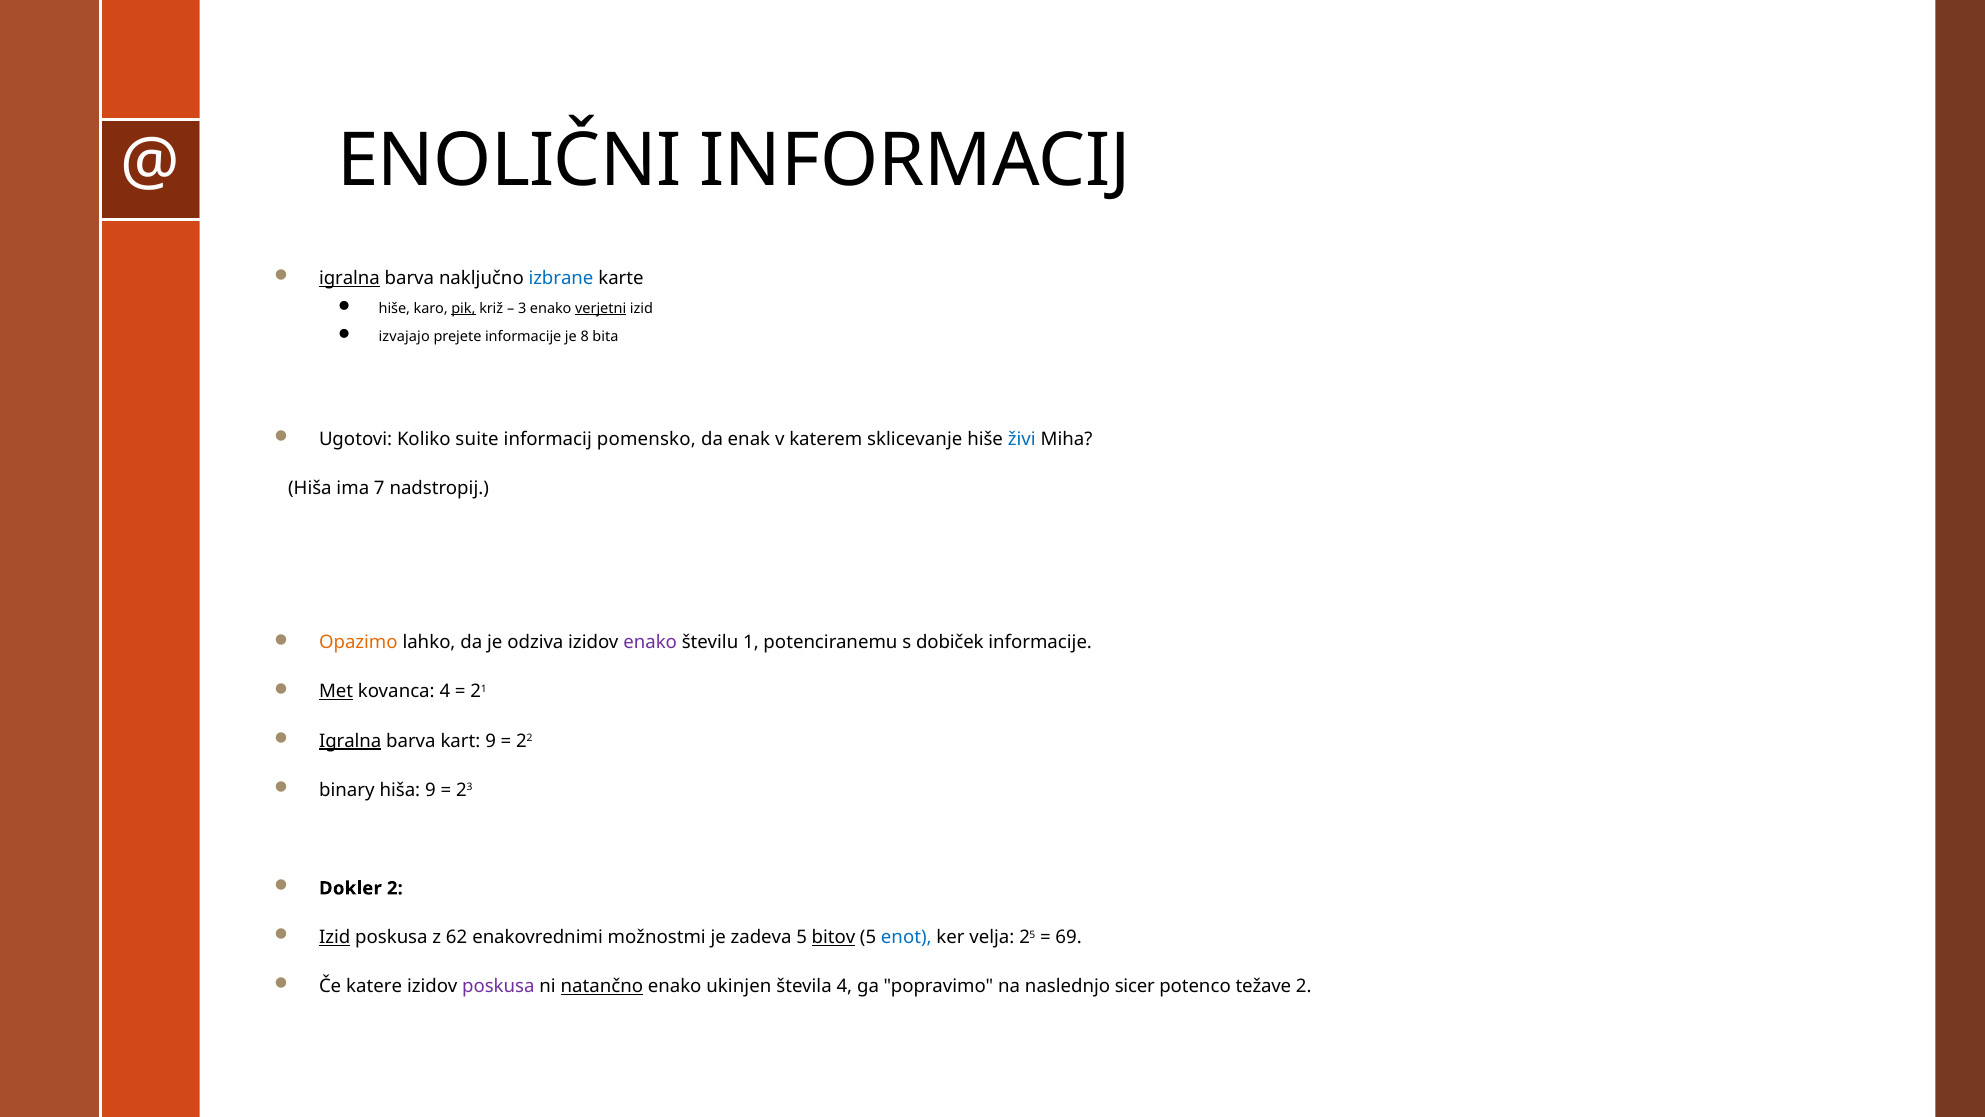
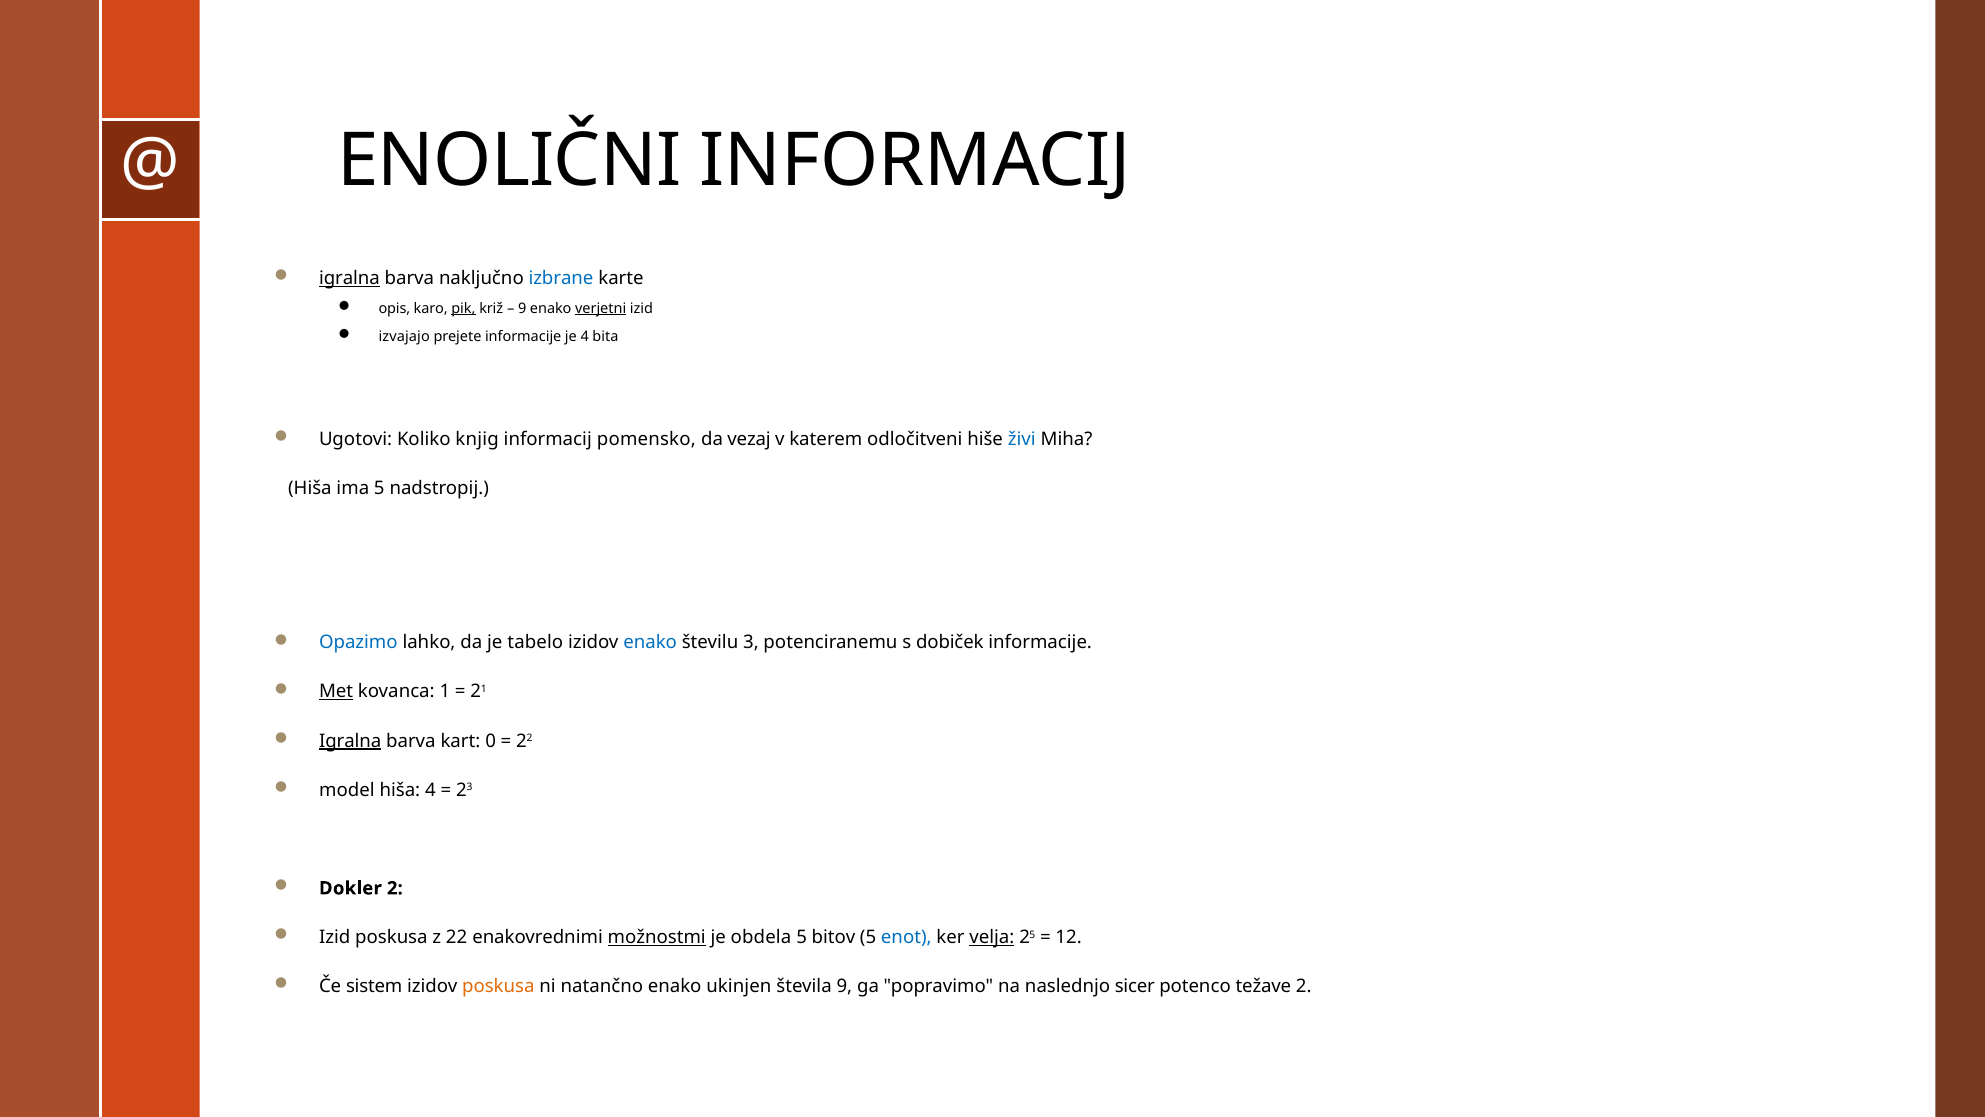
hiše: hiše -> opis (394, 308)
3: 3 -> 9 (522, 308)
je 8: 8 -> 4 (585, 336)
suite: suite -> knjig (477, 439)
enak: enak -> vezaj (749, 439)
sklicevanje: sklicevanje -> odločitveni (915, 439)
ima 7: 7 -> 5 (379, 488)
Opazimo colour: orange -> blue (358, 643)
odziva: odziva -> tabelo (535, 643)
enako colour: purple -> blue (650, 643)
1: 1 -> 3 (751, 643)
kovanca 4: 4 -> 1 (445, 692)
kart 9: 9 -> 0 (491, 741)
binary: binary -> model (347, 790)
hiša 9: 9 -> 4 (430, 790)
Izid underline: present -> none (335, 937)
z 62: 62 -> 22 (457, 937)
možnostmi underline: none -> present (657, 937)
zadeva: zadeva -> obdela (761, 937)
bitov underline: present -> none (833, 937)
velja underline: none -> present (992, 937)
69: 69 -> 12 (1069, 937)
katere: katere -> sistem (374, 986)
poskusa colour: purple -> orange (498, 986)
natančno underline: present -> none (602, 986)
števila 4: 4 -> 9 (844, 986)
